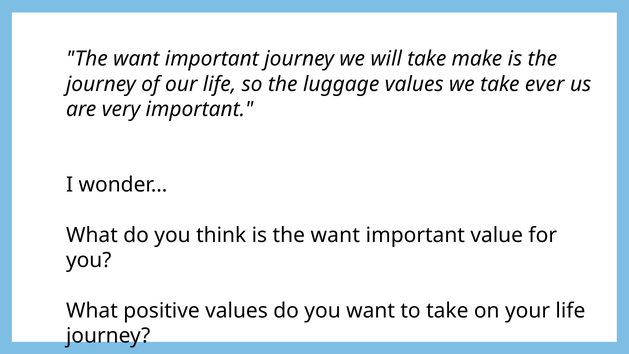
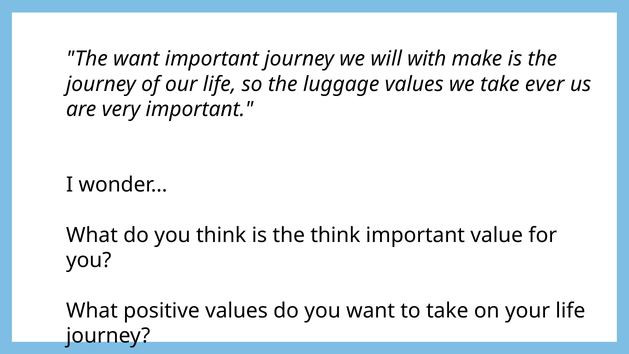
will take: take -> with (427, 59)
is the want: want -> think (335, 235)
